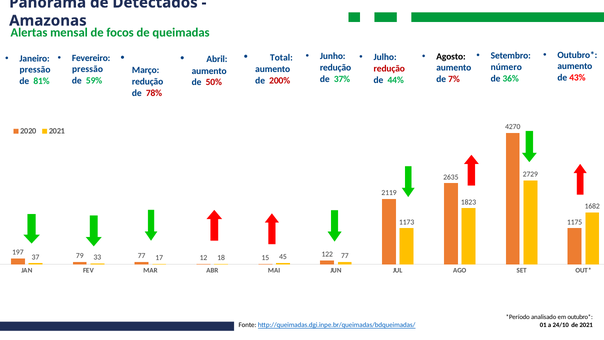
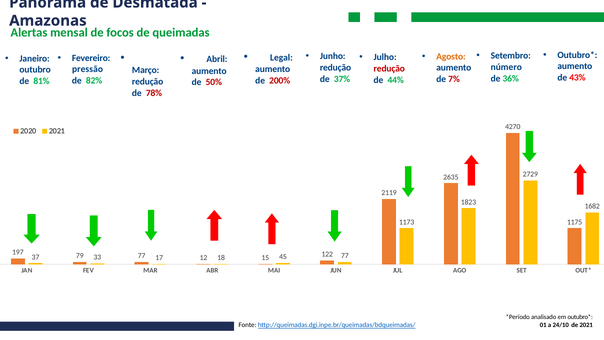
Detectados: Detectados -> Desmatada (155, 3)
Total: Total -> Legal (281, 58)
Agosto colour: black -> orange (451, 57)
pressão: pressão -> outubro (35, 70)
59%: 59% -> 82% (94, 81)
